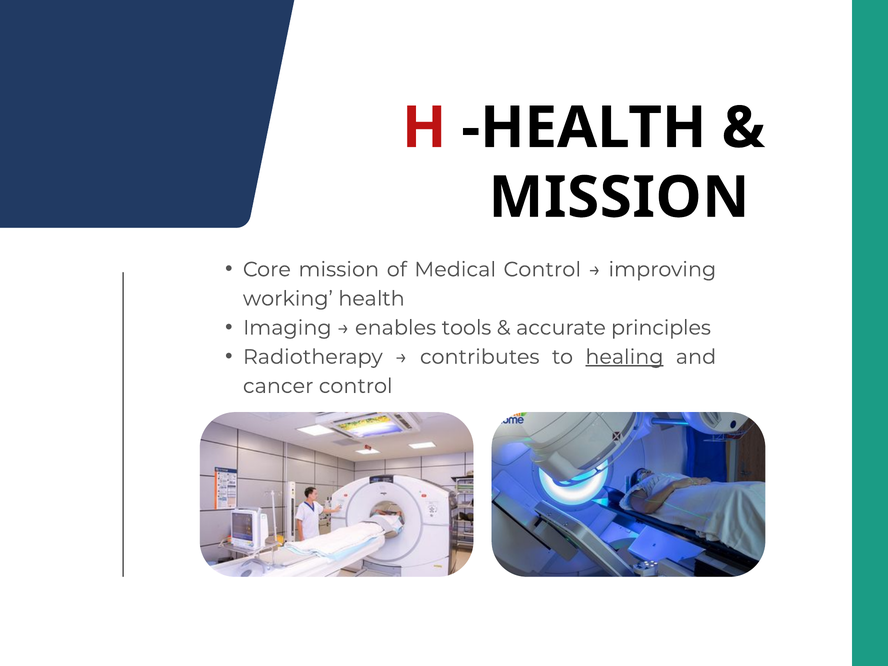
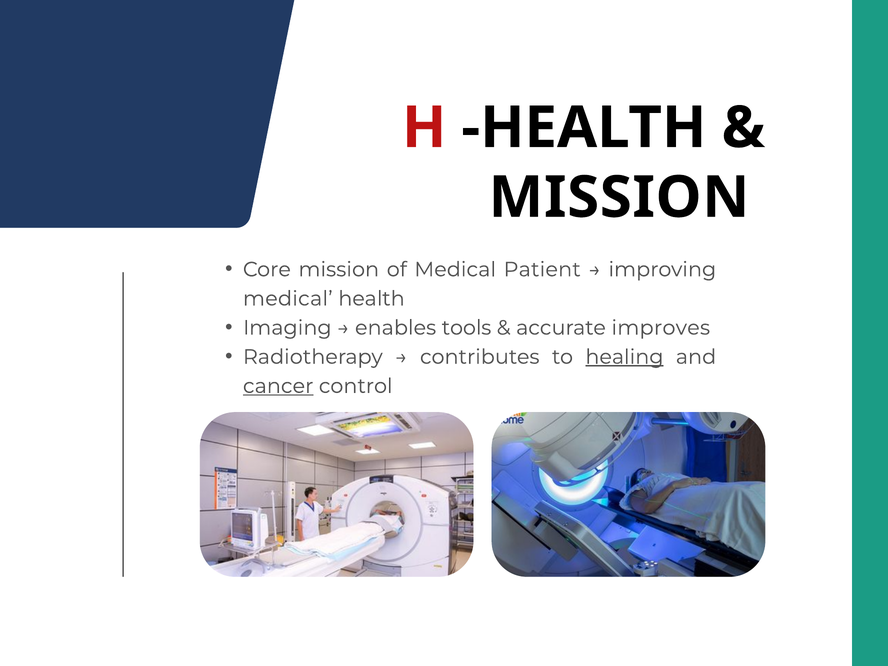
Medical Control: Control -> Patient (542, 269)
working: working -> medical (288, 299)
principles: principles -> improves (661, 328)
cancer underline: none -> present (278, 386)
